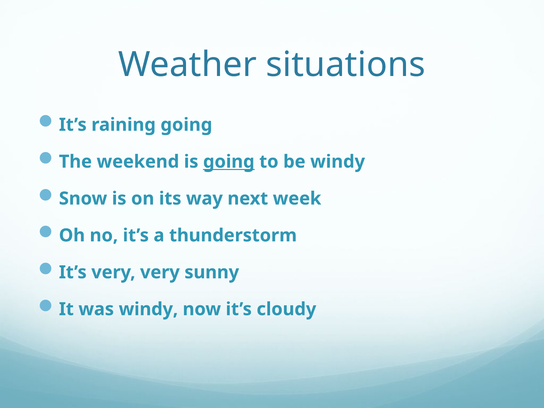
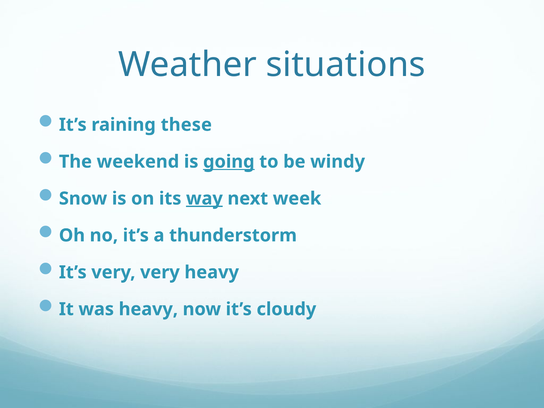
raining going: going -> these (186, 125)
way underline: none -> present (204, 199)
very sunny: sunny -> heavy (212, 272)
was windy: windy -> heavy (148, 309)
